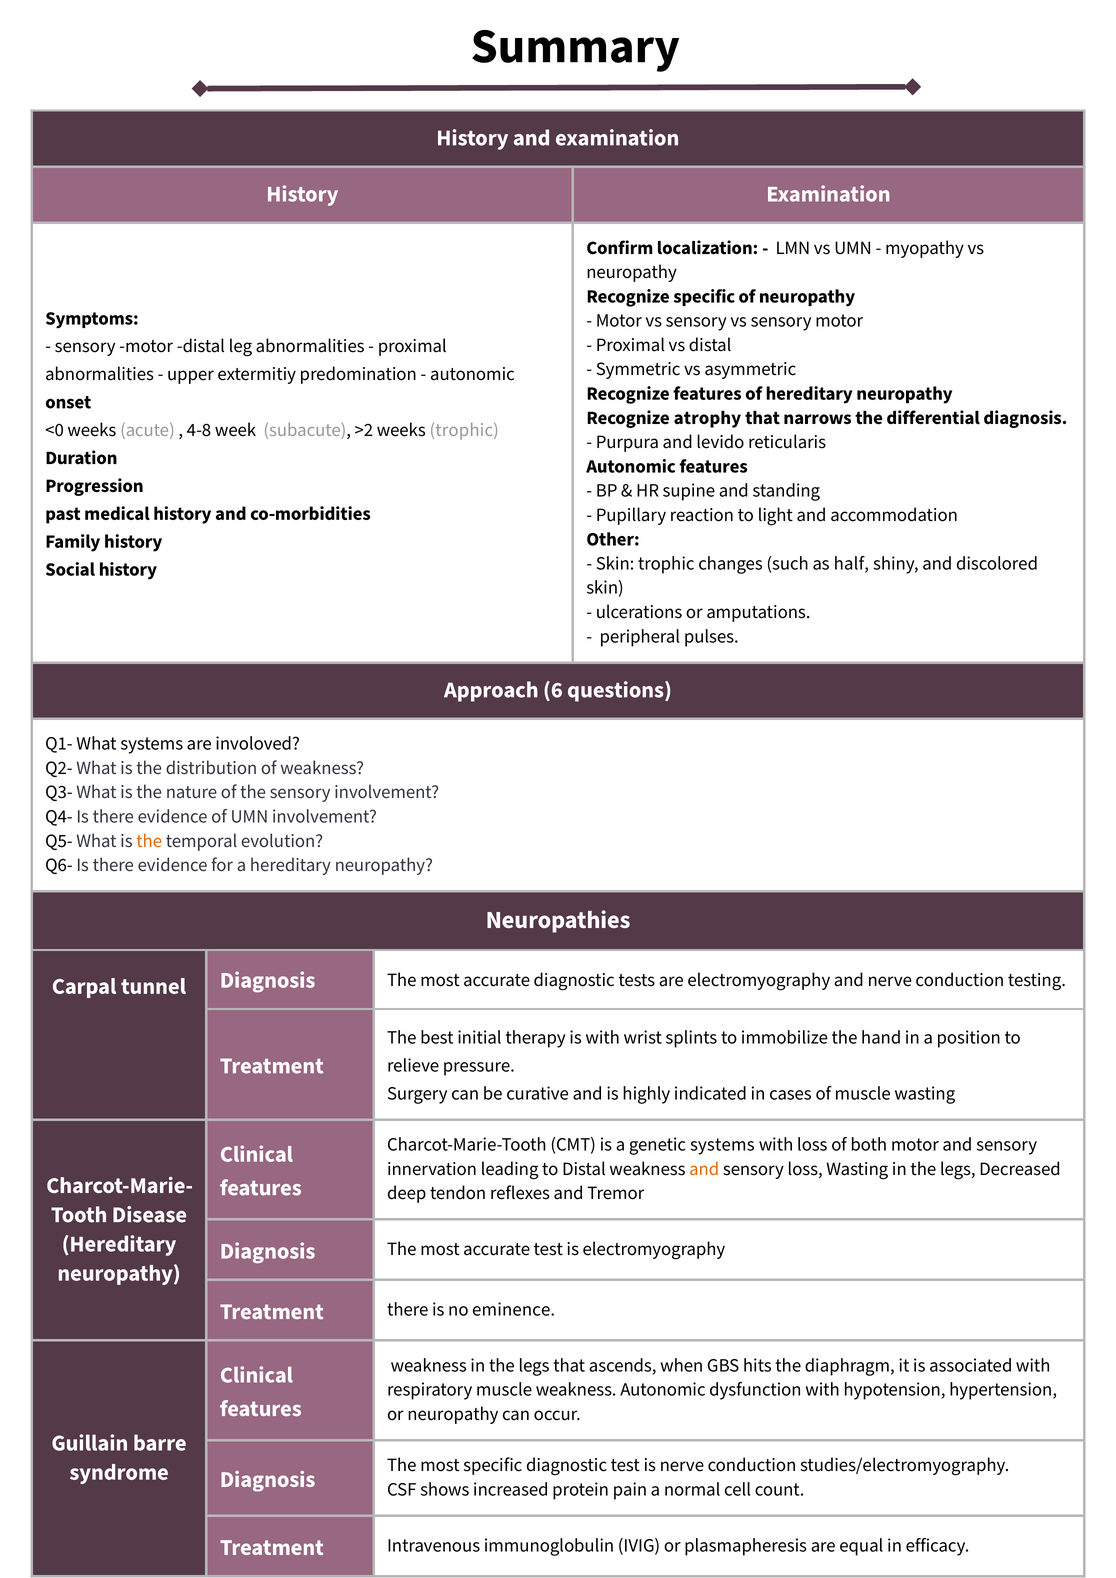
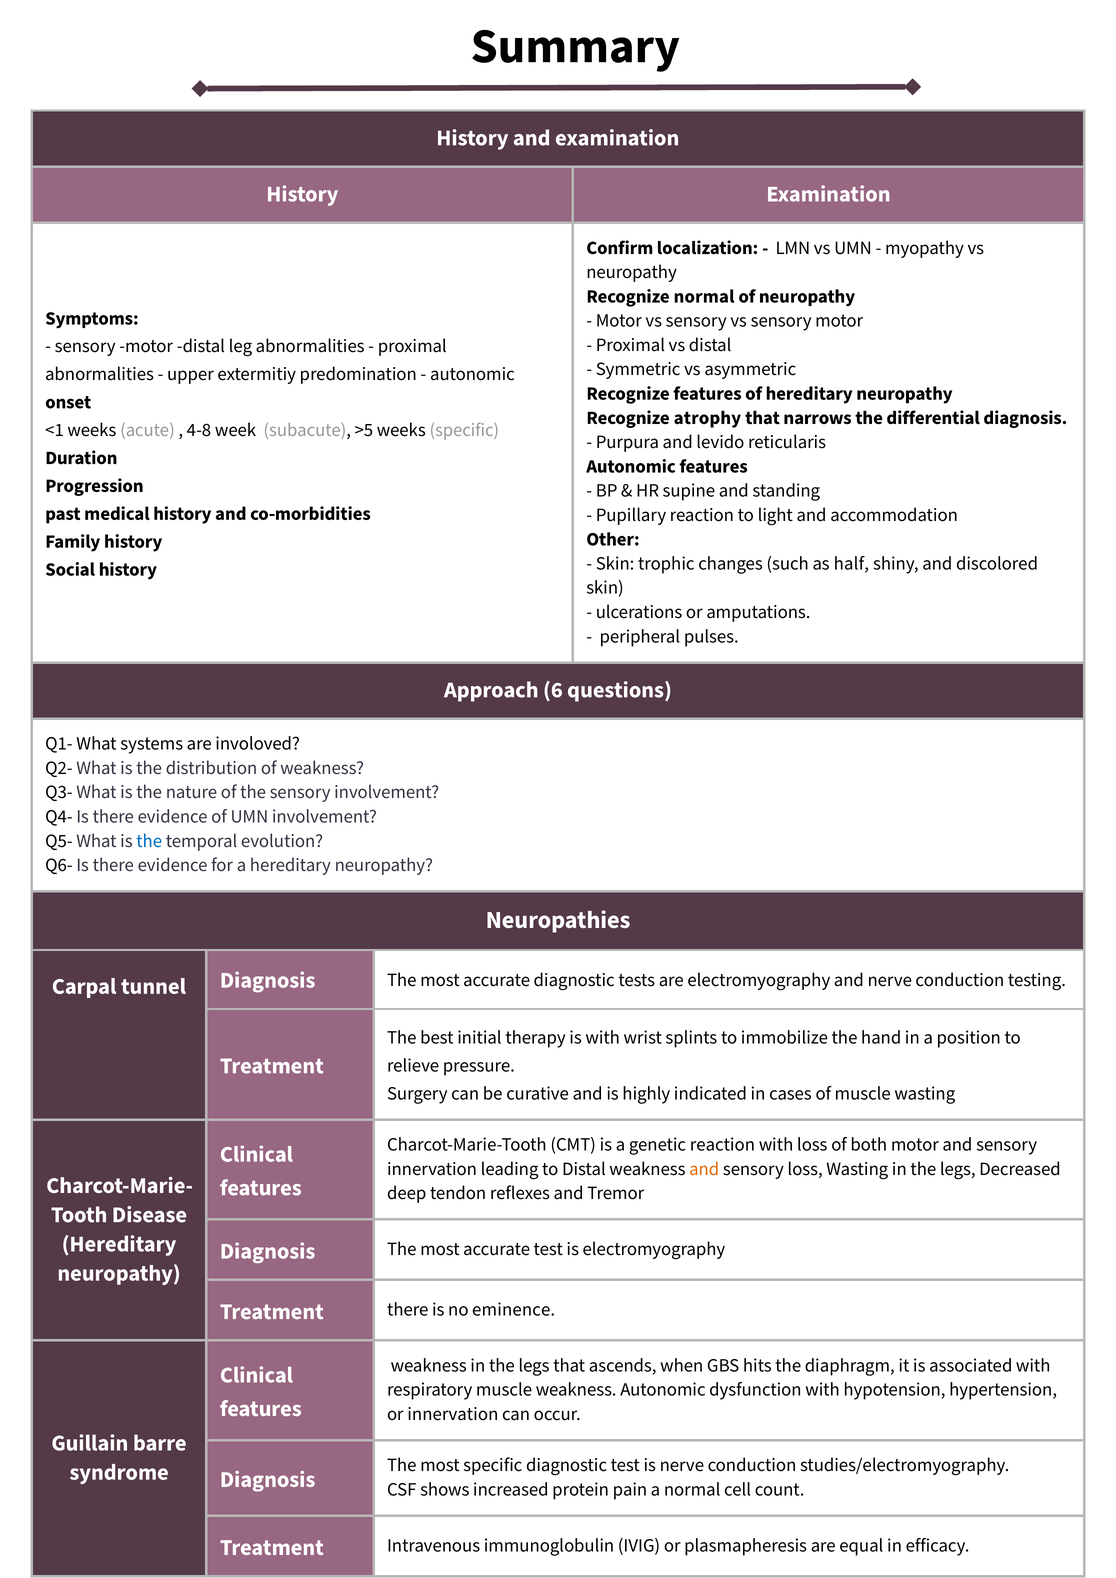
Recognize specific: specific -> normal (704, 296)
<0: <0 -> <1 (55, 430)
>2: >2 -> >5 (364, 430)
weeks trophic: trophic -> specific (464, 430)
the colour: orange -> blue (149, 841)
genetic systems: systems -> reaction (722, 1145)
or neuropathy: neuropathy -> innervation (453, 1414)
